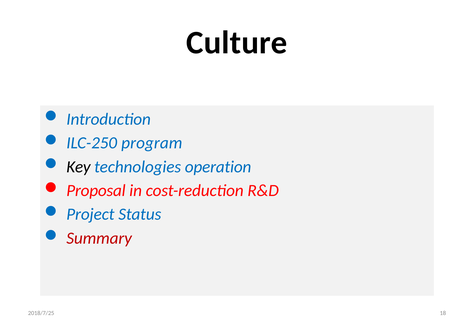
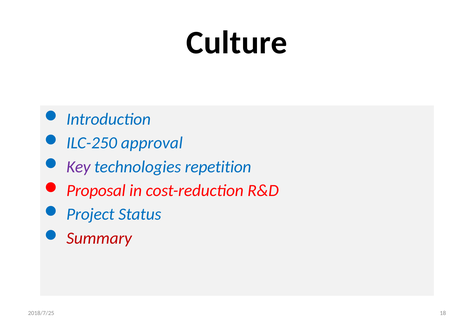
program: program -> approval (152, 143)
Key colour: black -> purple (78, 167)
operation: operation -> repetition (218, 167)
